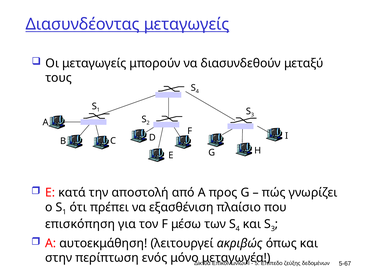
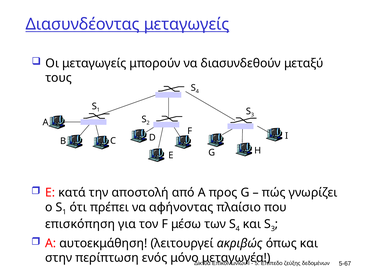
εξασθένιση: εξασθένιση -> αφήνοντας (181, 207)
